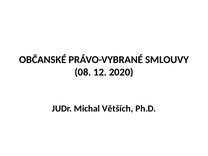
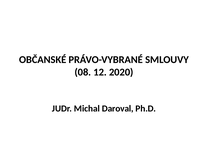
Větších: Větších -> Daroval (118, 109)
